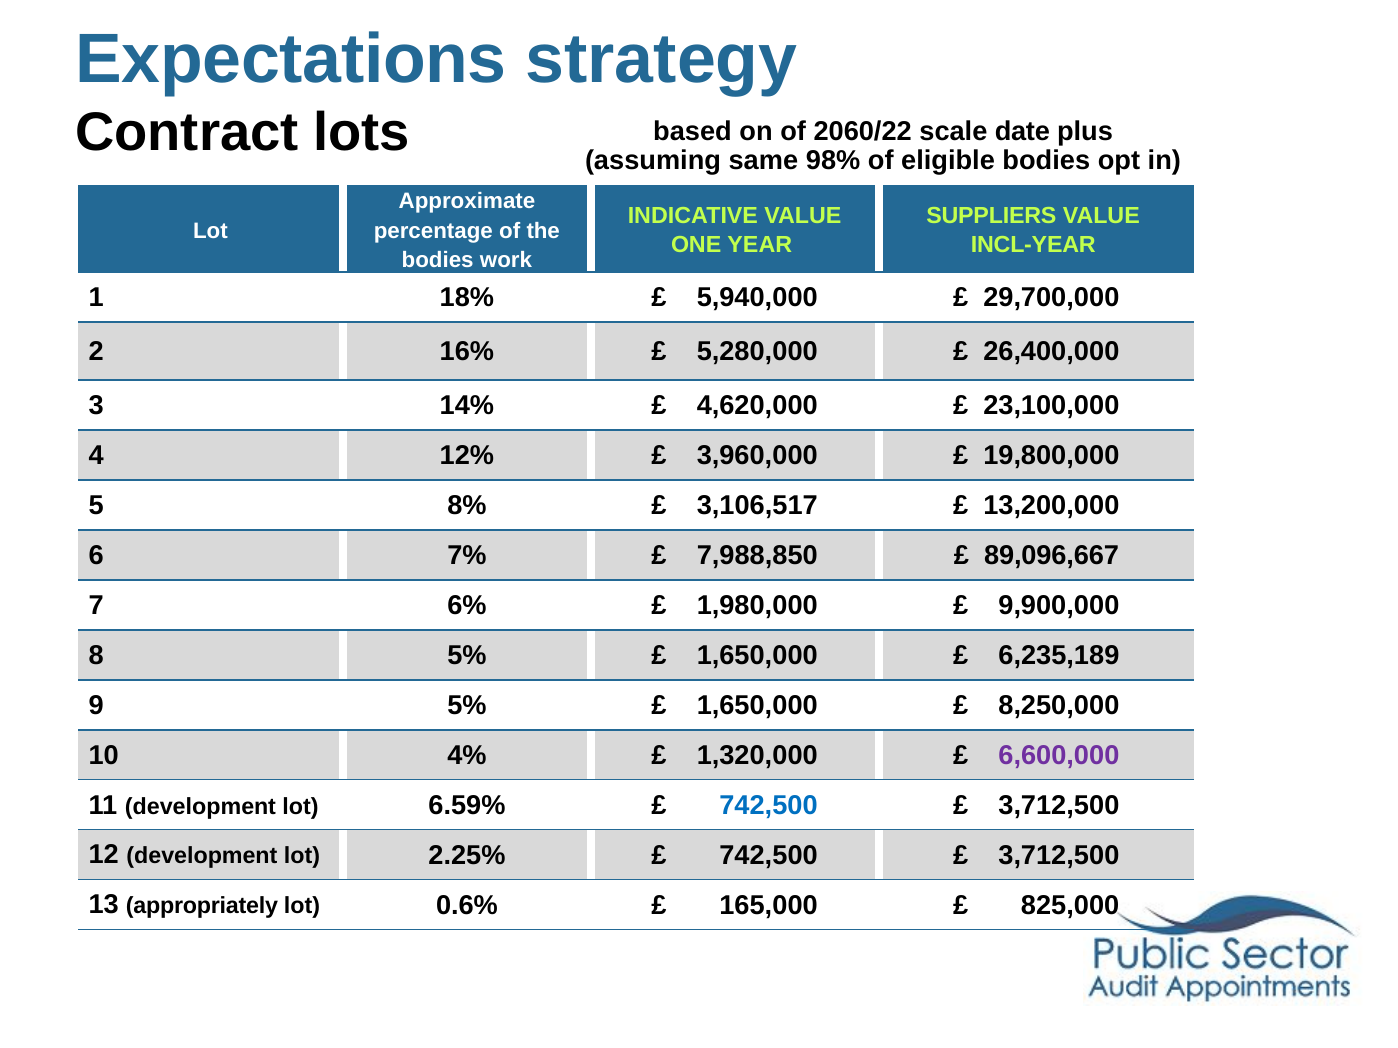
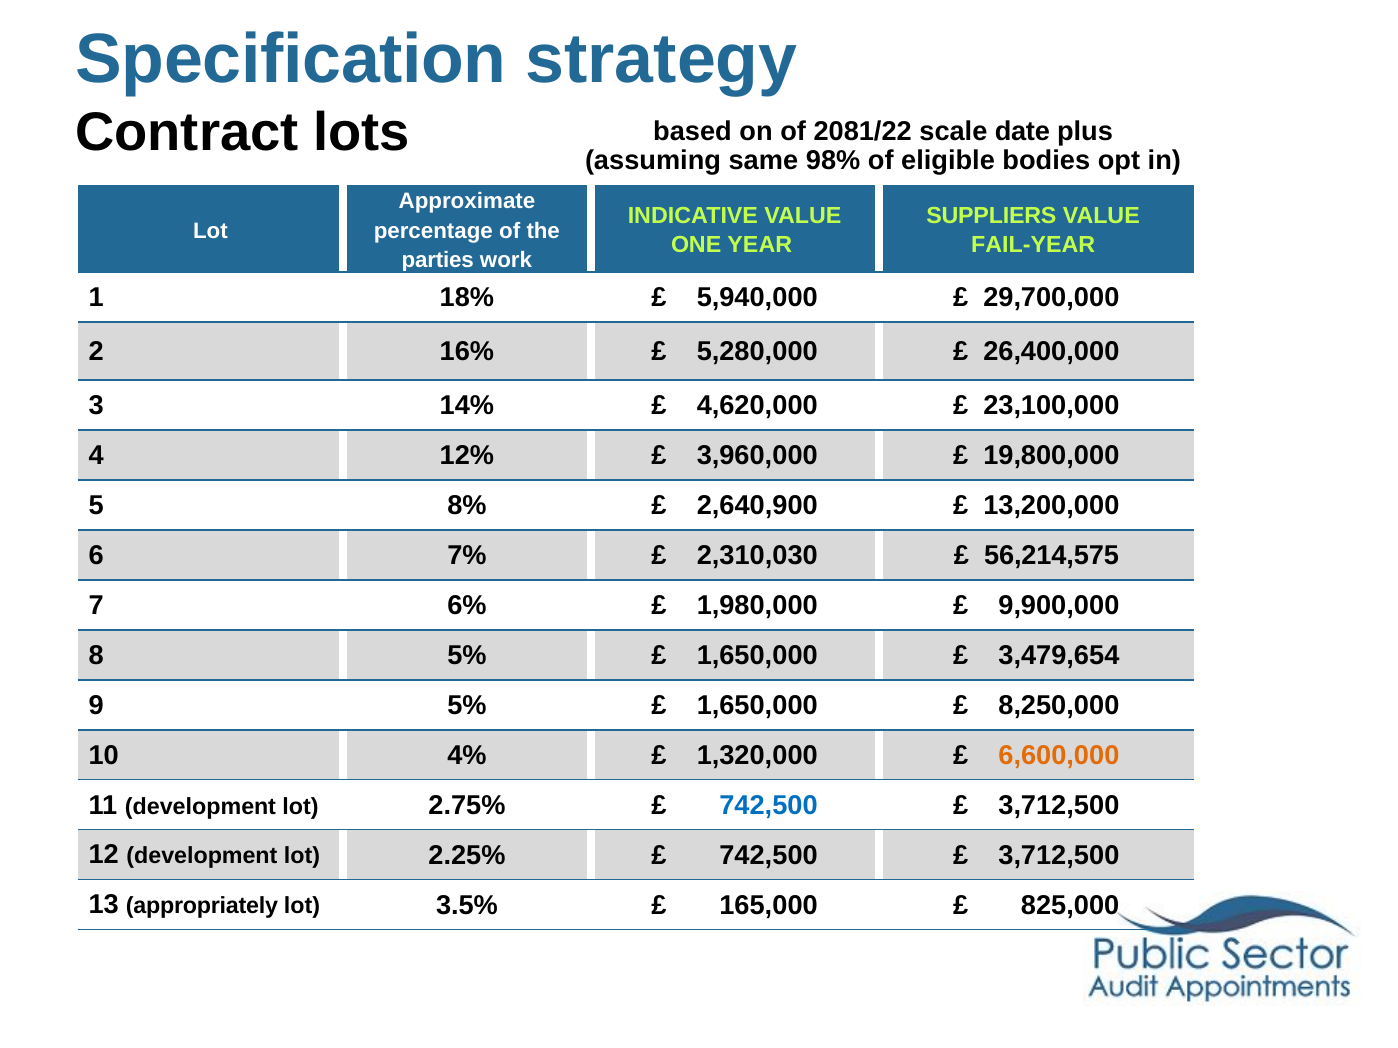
Expectations: Expectations -> Specification (291, 60)
2060/22: 2060/22 -> 2081/22 (863, 132)
INCL-YEAR: INCL-YEAR -> FAIL-YEAR (1033, 245)
bodies: bodies -> parties (438, 260)
3,106,517: 3,106,517 -> 2,640,900 (757, 506)
7,988,850: 7,988,850 -> 2,310,030 (757, 556)
89,096,667: 89,096,667 -> 56,214,575 (1052, 556)
6,235,189: 6,235,189 -> 3,479,654 (1059, 656)
6,600,000 colour: purple -> orange (1059, 756)
6.59%: 6.59% -> 2.75% (467, 806)
0.6%: 0.6% -> 3.5% (467, 906)
